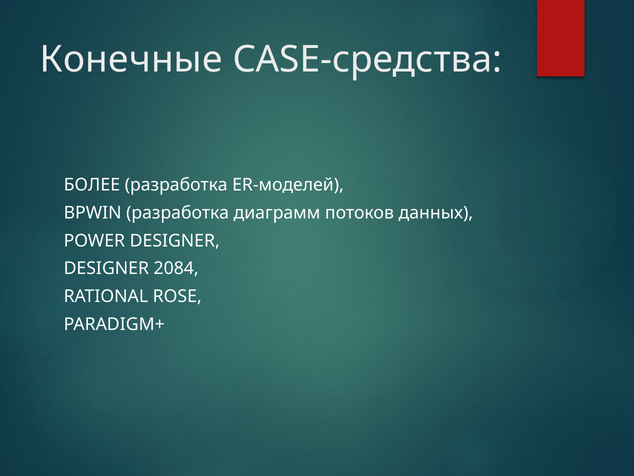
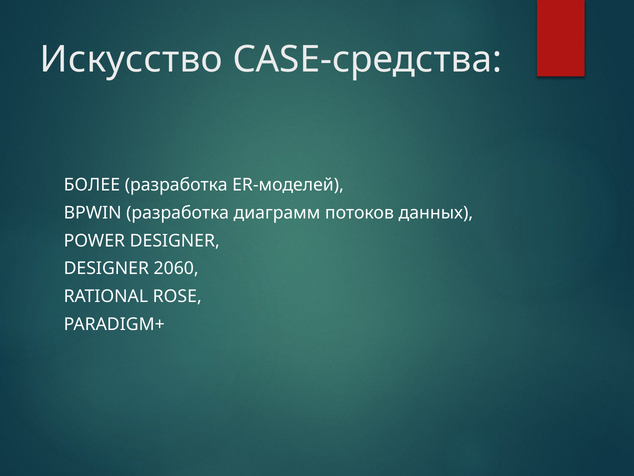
Конечные: Конечные -> Искусство (131, 59)
2084: 2084 -> 2060 (176, 268)
